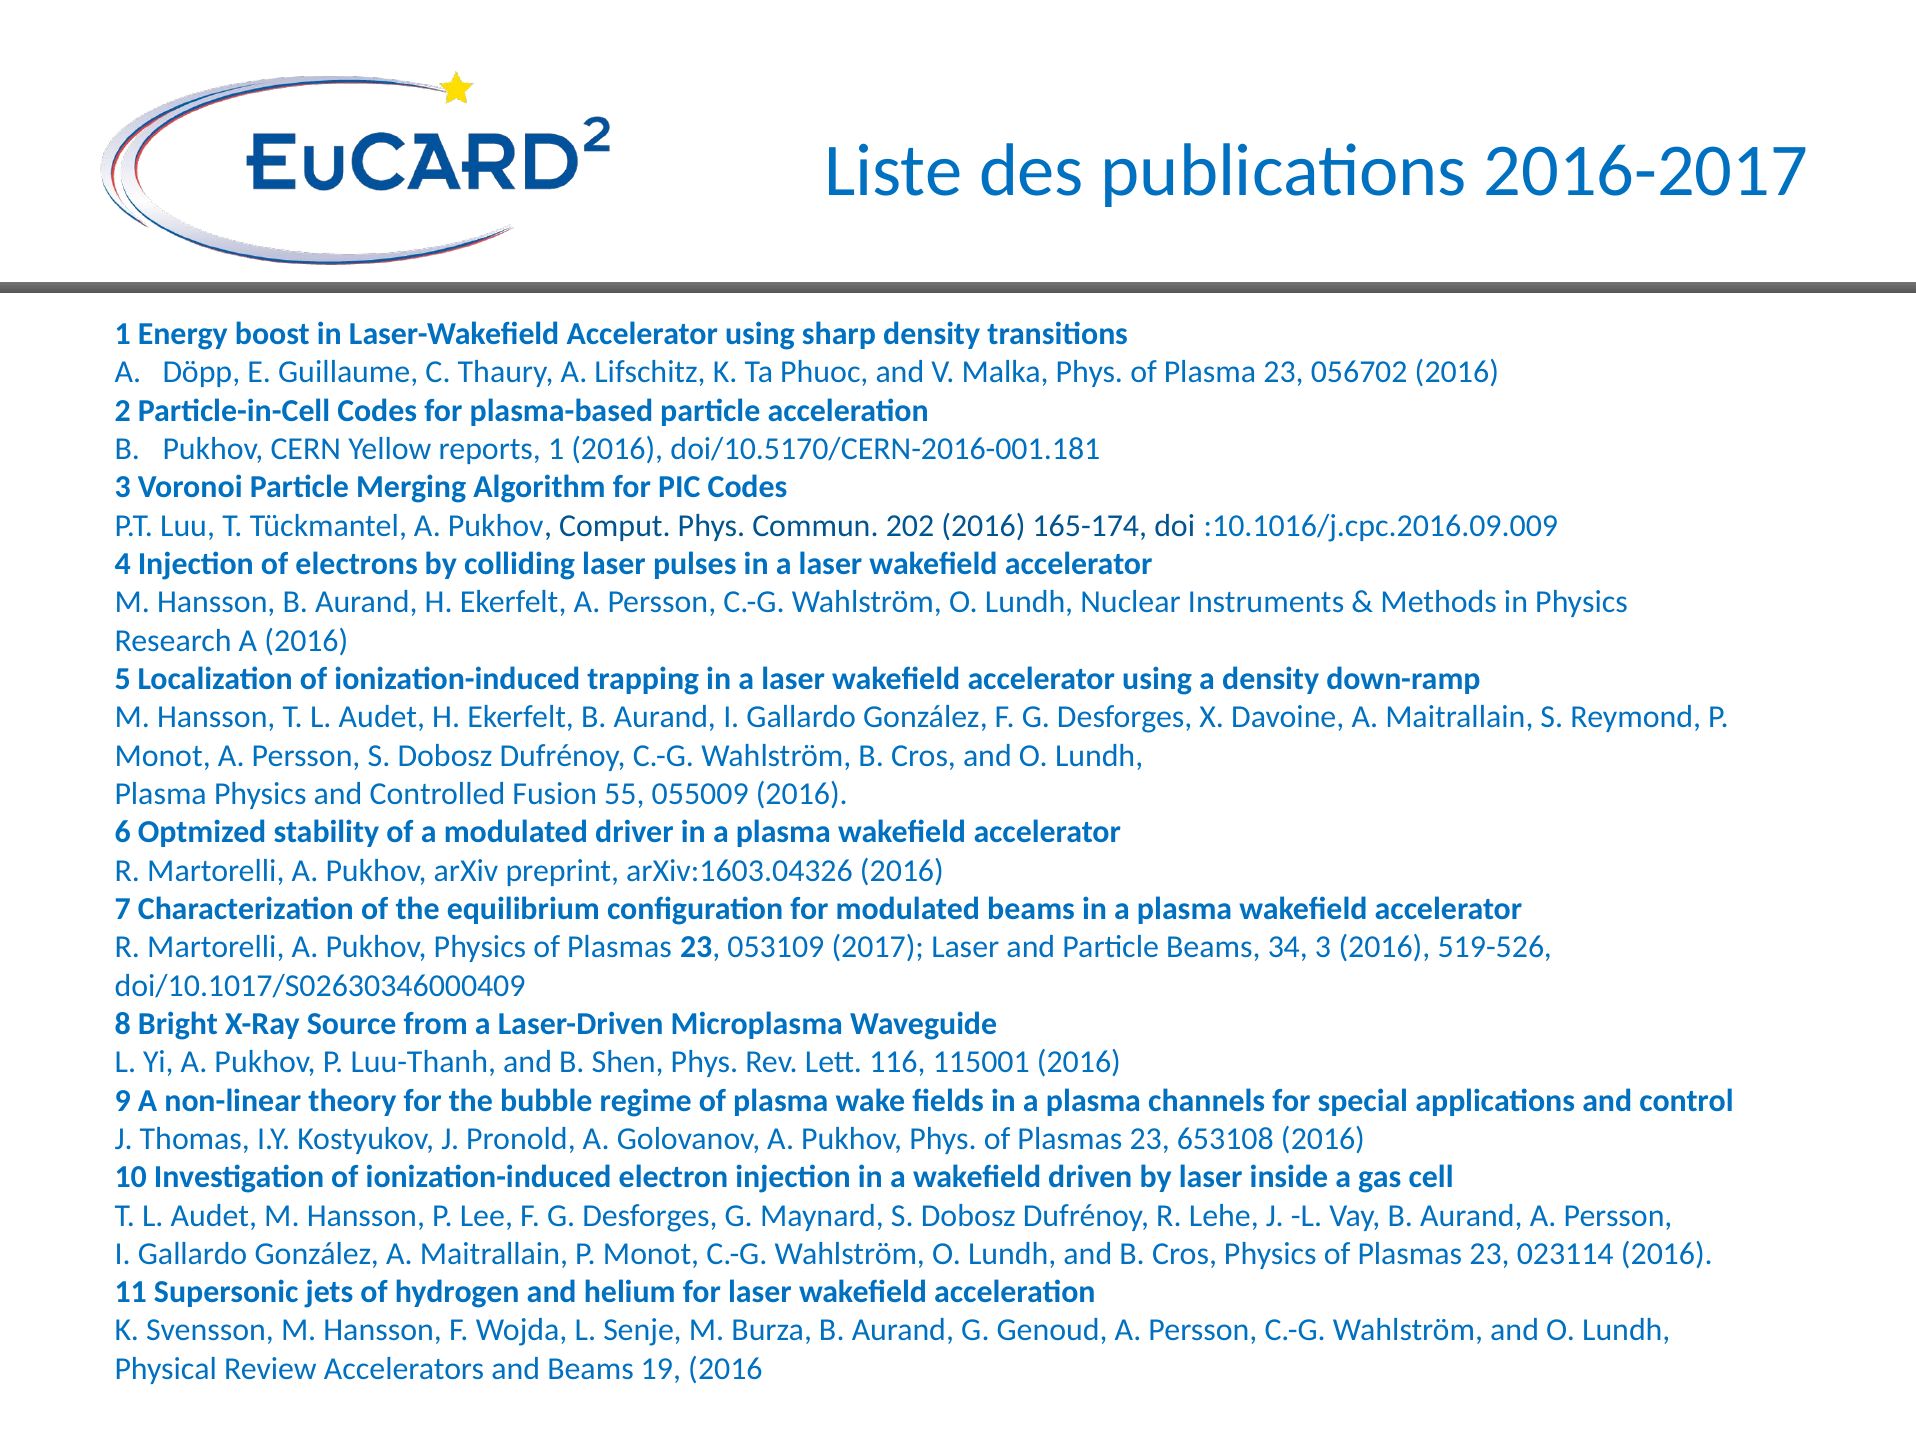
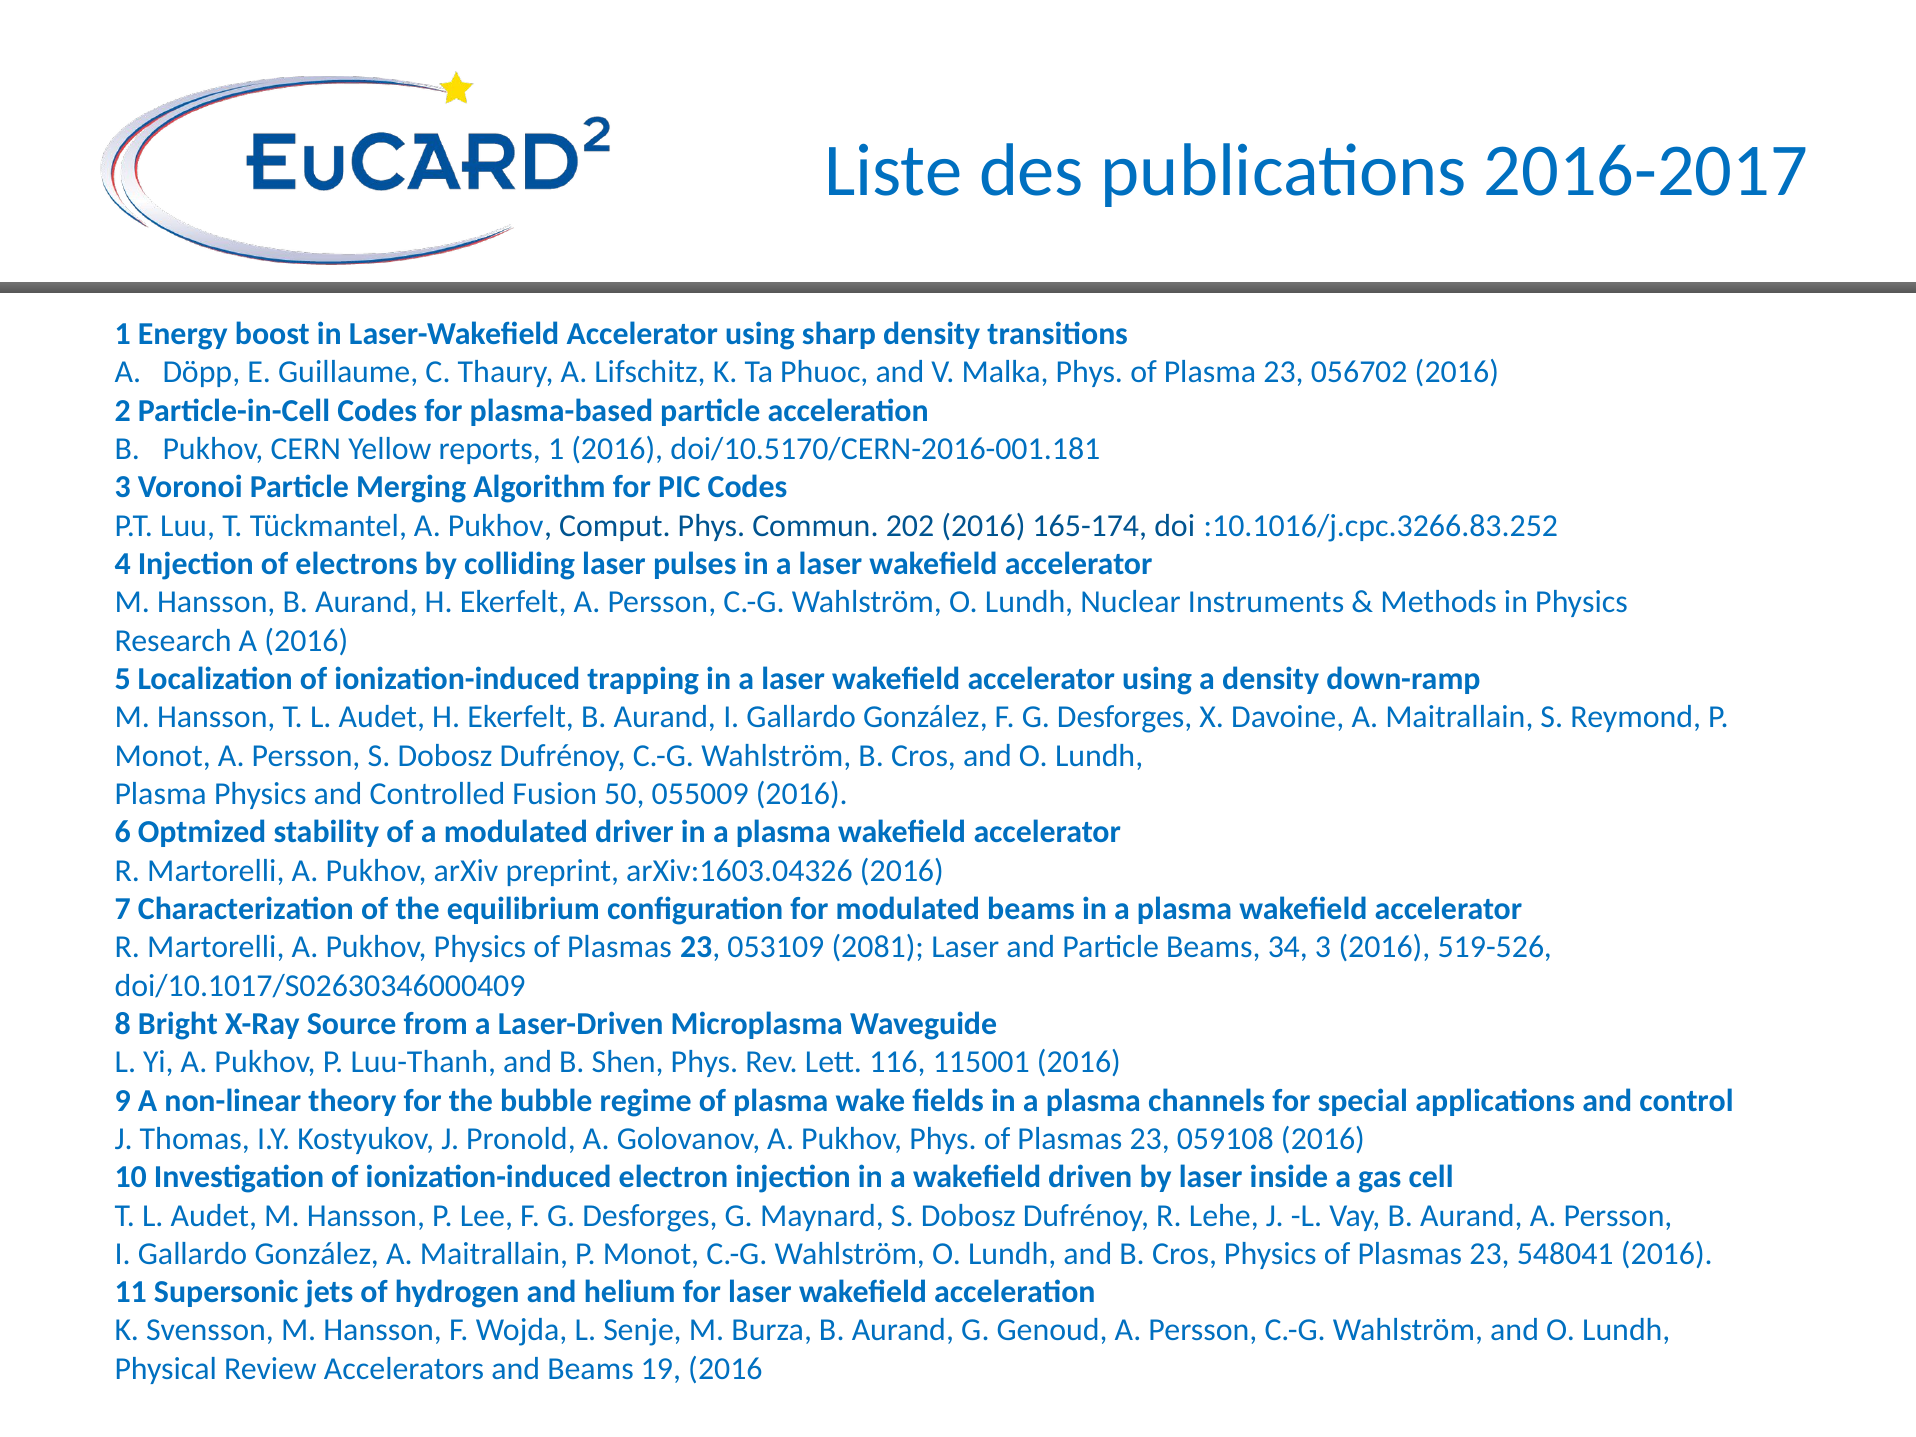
:10.1016/j.cpc.2016.09.009: :10.1016/j.cpc.2016.09.009 -> :10.1016/j.cpc.3266.83.252 (1381, 526)
55: 55 -> 50 (624, 794)
2017: 2017 -> 2081 (878, 947)
653108: 653108 -> 059108 (1225, 1139)
023114: 023114 -> 548041 (1565, 1254)
